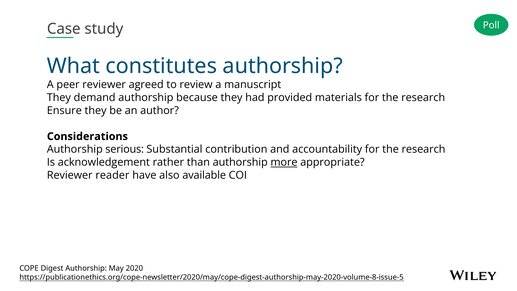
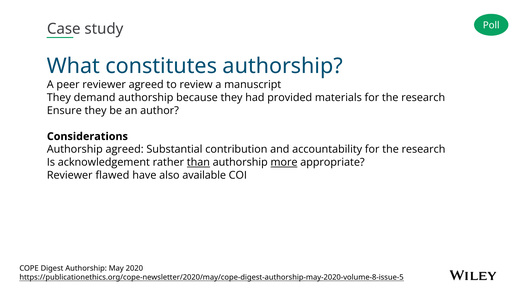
Authorship serious: serious -> agreed (125, 149)
than underline: none -> present (198, 162)
reader: reader -> flawed (112, 175)
